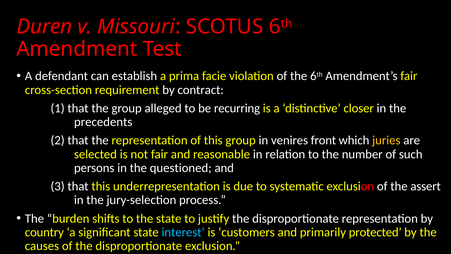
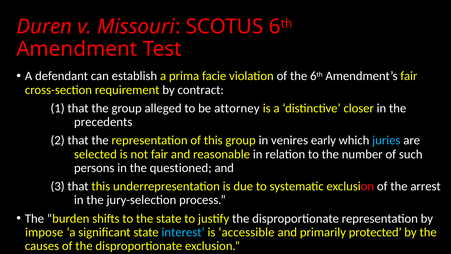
recurring: recurring -> attorney (237, 108)
front: front -> early (323, 140)
juries colour: yellow -> light blue (386, 140)
assert: assert -> arrest (426, 186)
country: country -> impose (44, 232)
customers: customers -> accessible (246, 232)
